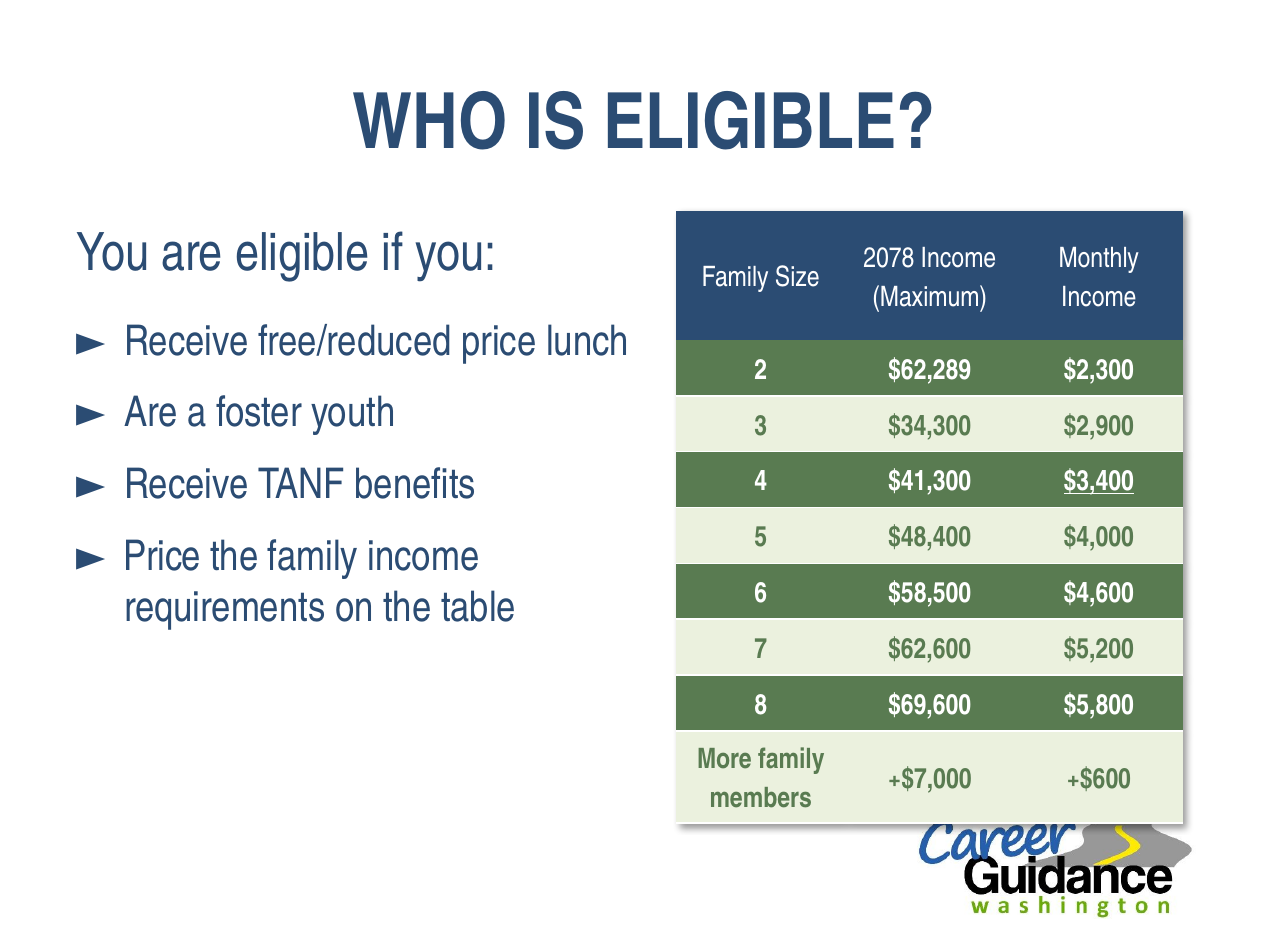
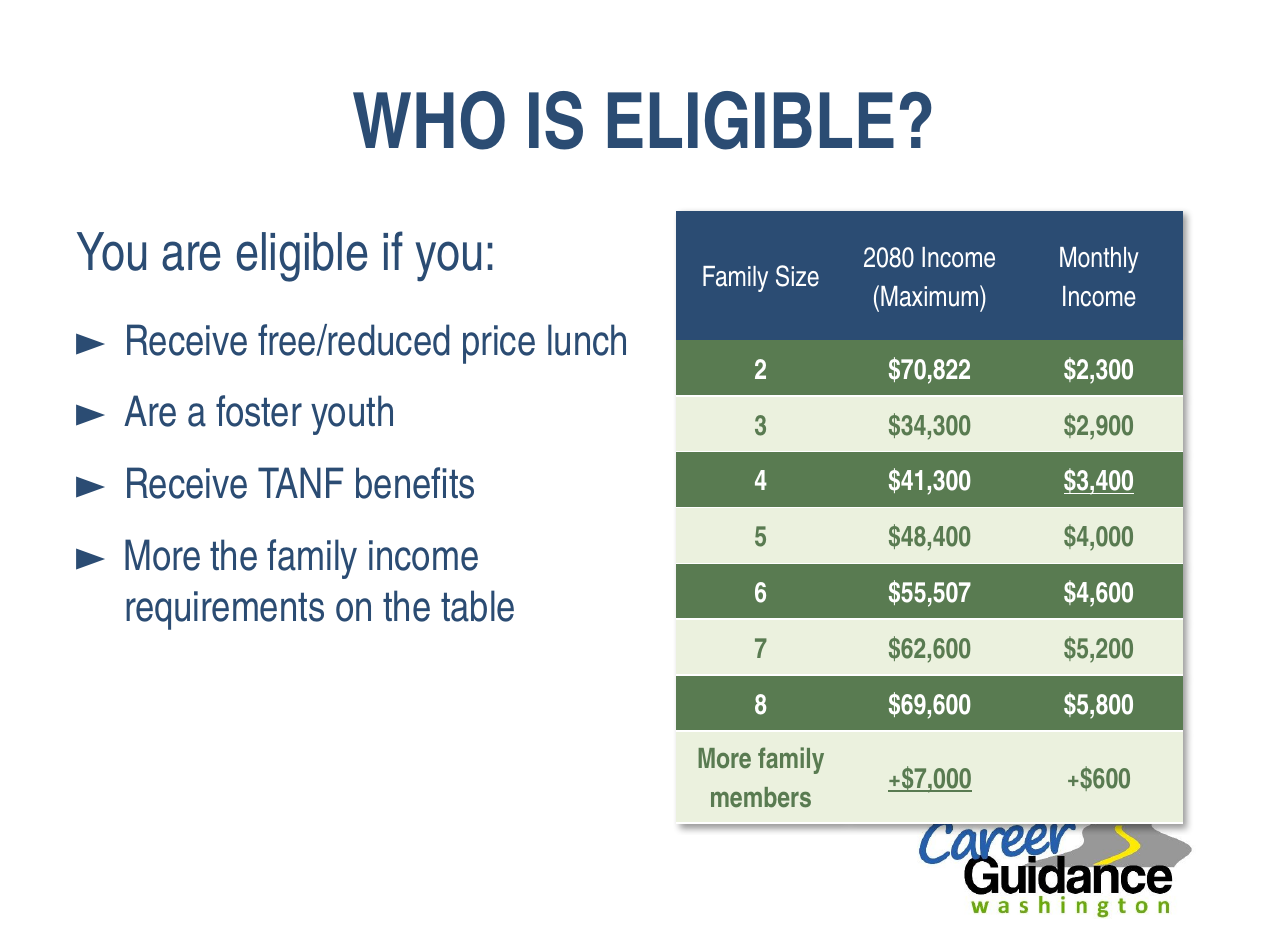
2078: 2078 -> 2080 (889, 258)
$62,289: $62,289 -> $70,822 (930, 370)
Price: Price -> More (163, 557)
$58,500: $58,500 -> $55,507 (930, 593)
+$7,000 underline: none -> present (930, 779)
